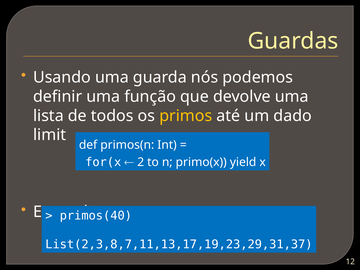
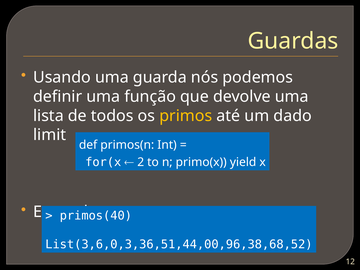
List(2,3,8,7,11,13,17,19,23,29,31,37: List(2,3,8,7,11,13,17,19,23,29,31,37 -> List(3,6,0,3,36,51,44,00,96,38,68,52 (179, 245)
